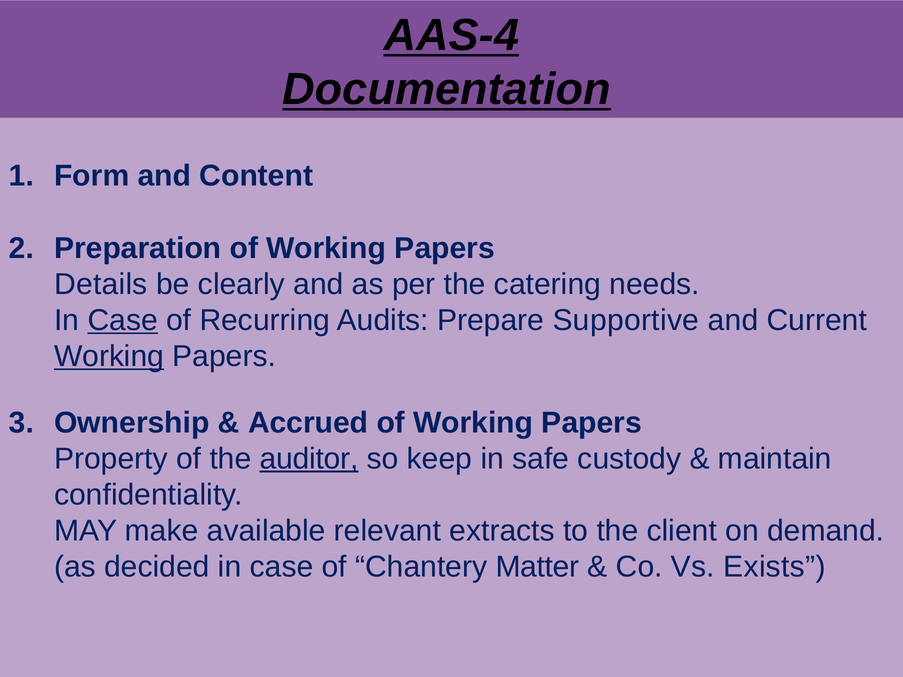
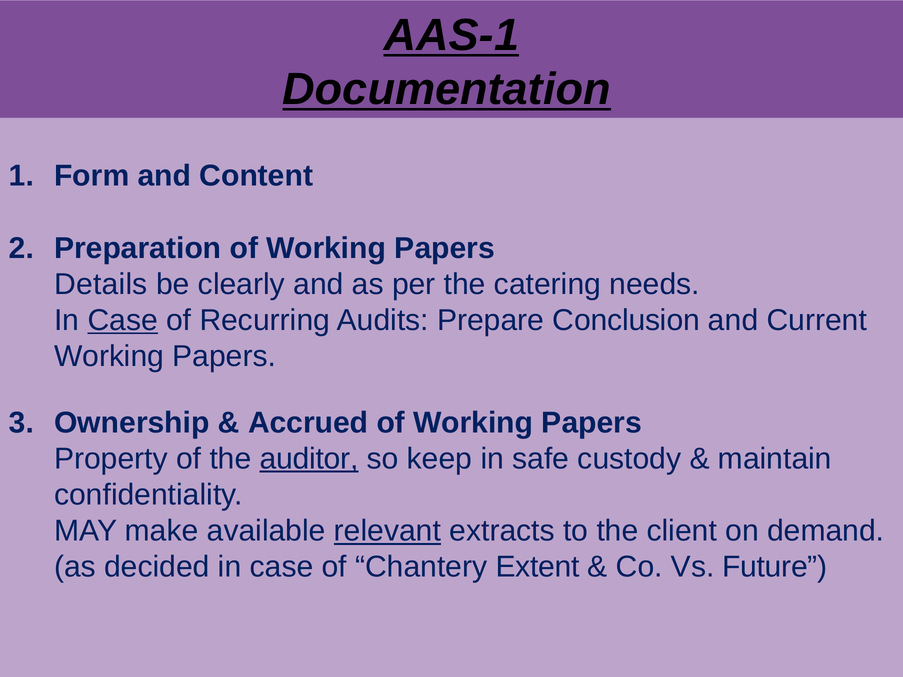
AAS-4: AAS-4 -> AAS-1 (451, 35)
Supportive: Supportive -> Conclusion (626, 320)
Working underline: present -> none (109, 357)
relevant underline: none -> present (388, 531)
Matter: Matter -> Extent (537, 567)
Exists: Exists -> Future (775, 567)
